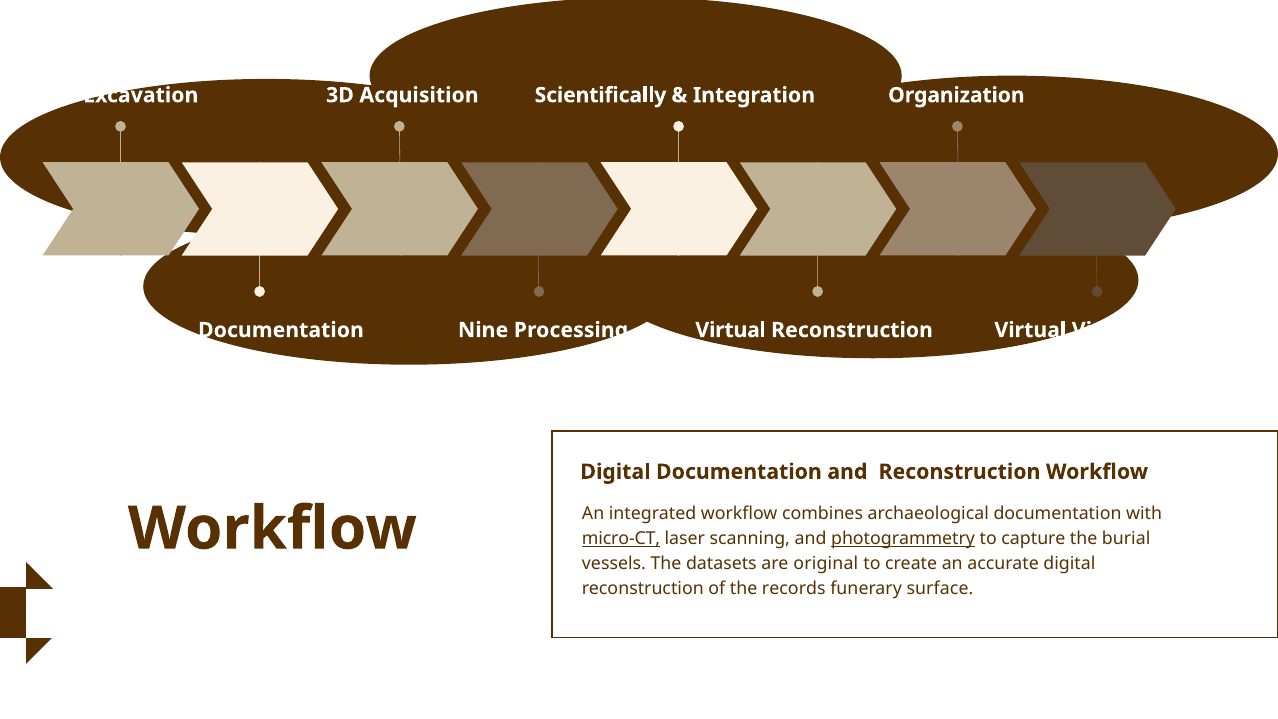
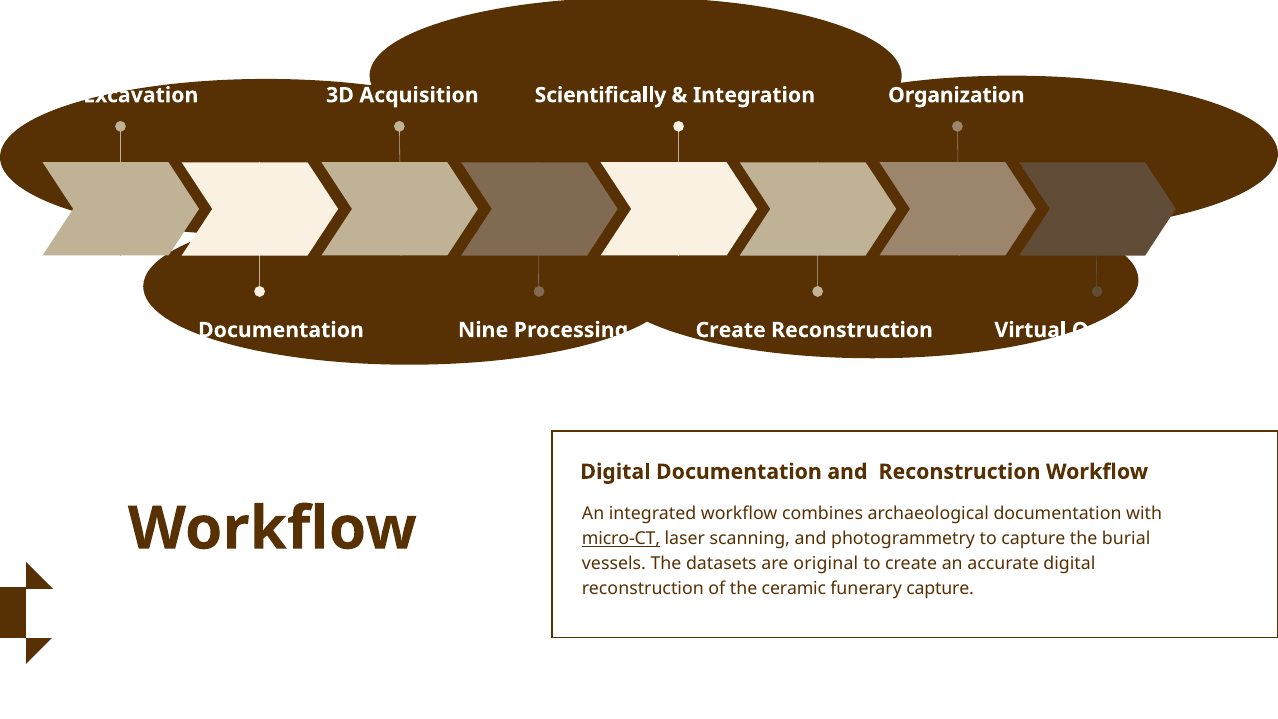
Virtual: Virtual -> Create (731, 330)
Virtual Visualization: Visualization -> Organization (1140, 330)
photogrammetry underline: present -> none (903, 539)
records: records -> ceramic (794, 589)
funerary surface: surface -> capture (940, 589)
